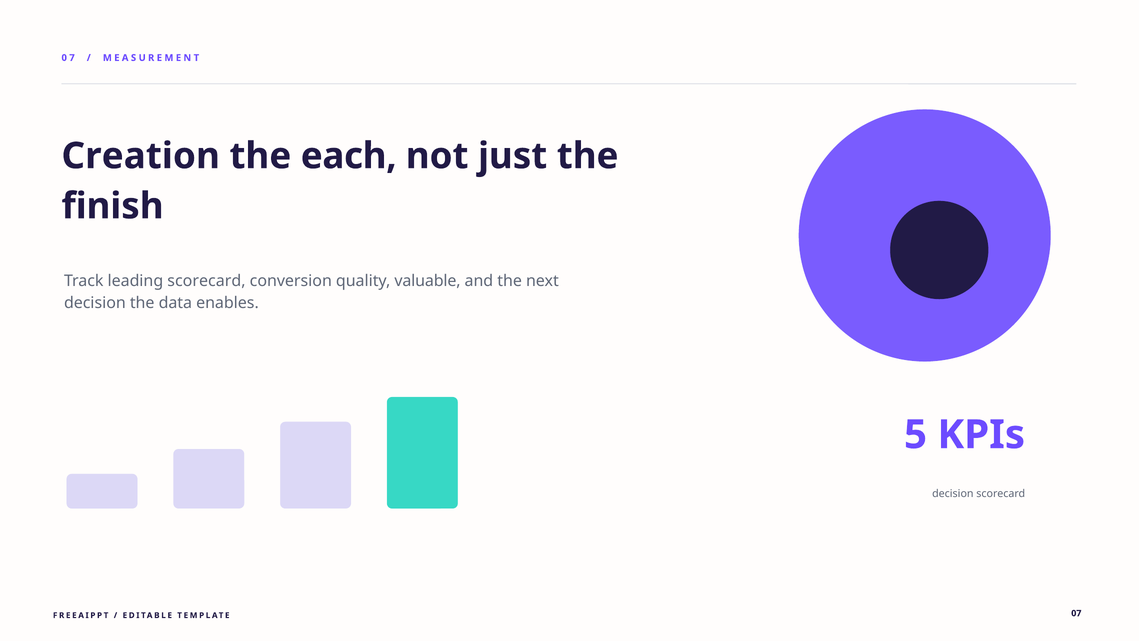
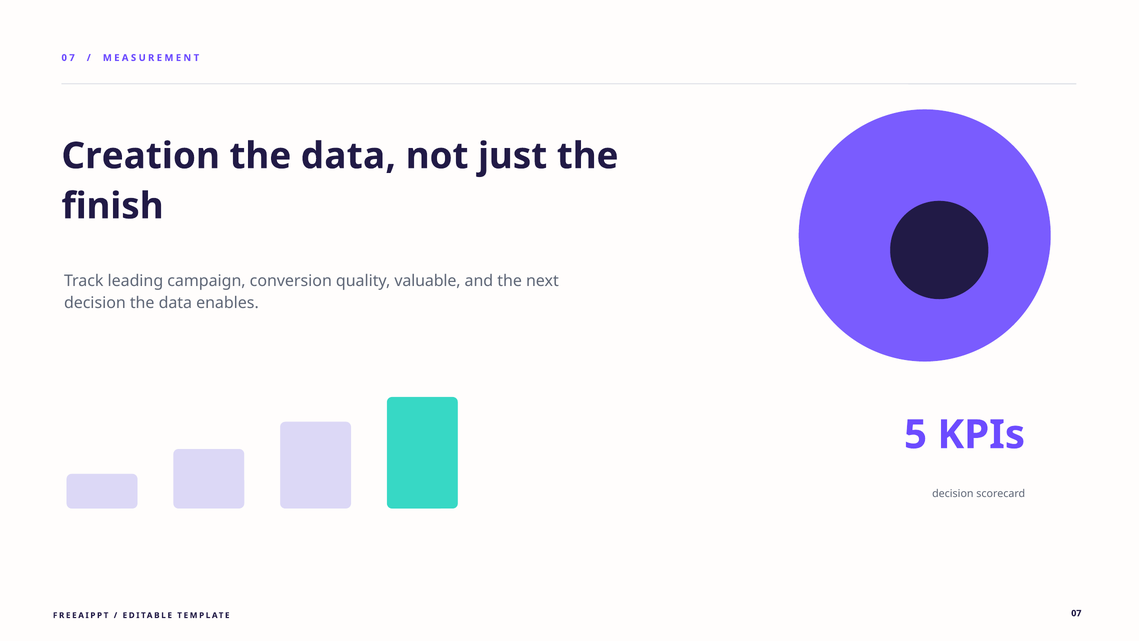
each: each -> data (348, 156)
leading scorecard: scorecard -> campaign (207, 281)
